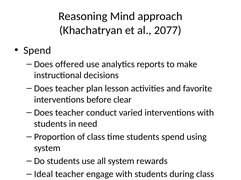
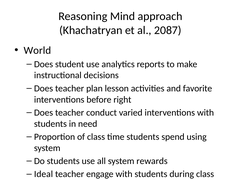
2077: 2077 -> 2087 (168, 30)
Spend: Spend -> World (37, 51)
offered: offered -> student (70, 64)
clear: clear -> right (122, 100)
